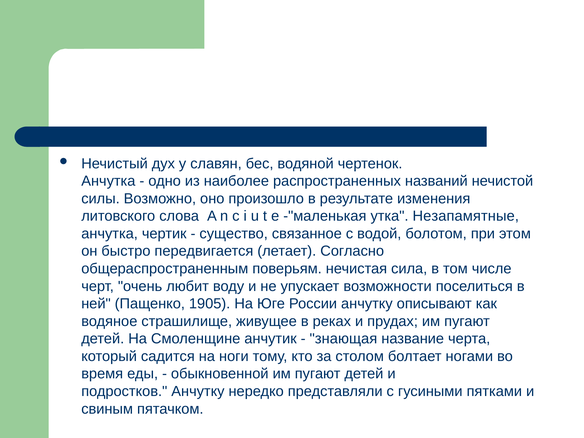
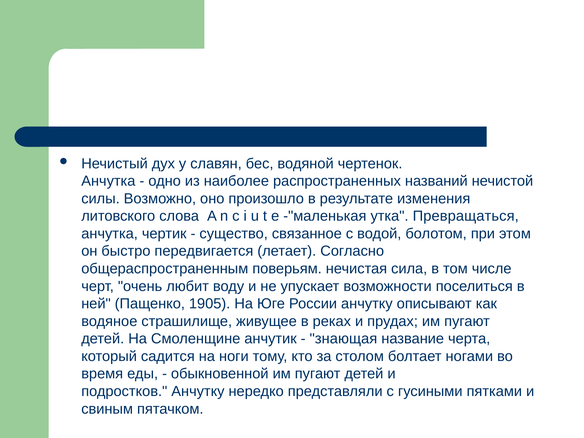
Незапамятные: Незапамятные -> Превращаться (466, 216)
